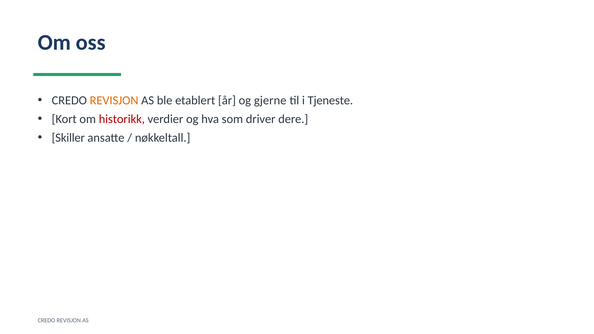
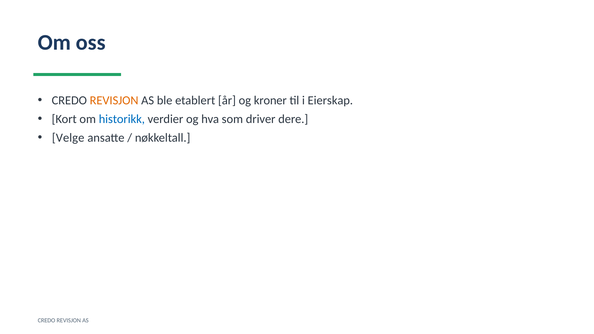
gjerne: gjerne -> kroner (270, 101)
Tjeneste: Tjeneste -> Eierskap (330, 101)
historikk colour: red -> blue (122, 119)
Skiller: Skiller -> Velge (68, 138)
